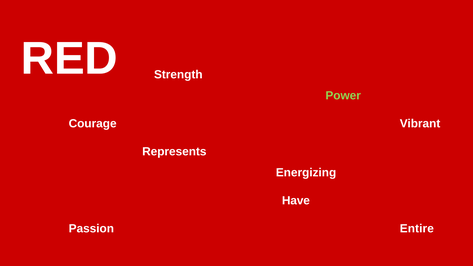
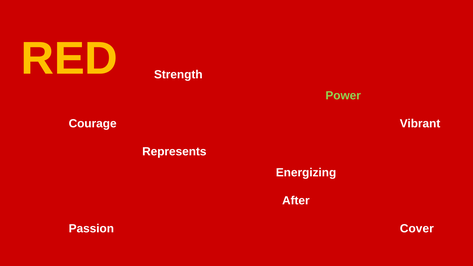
RED colour: white -> yellow (69, 59)
Have: Have -> After (296, 201)
Entire: Entire -> Cover (417, 229)
